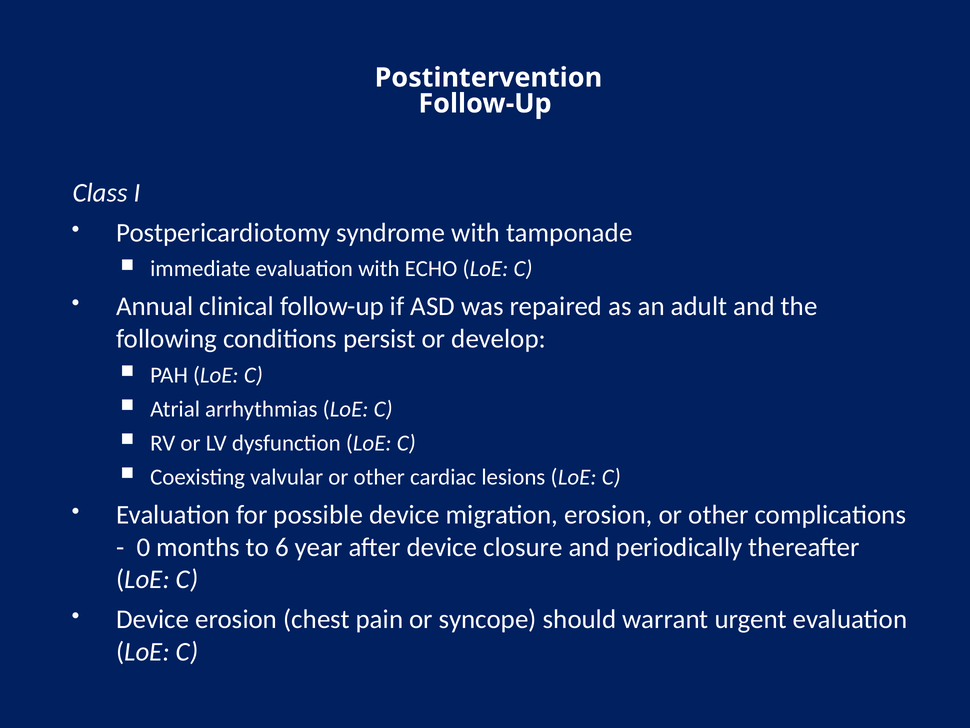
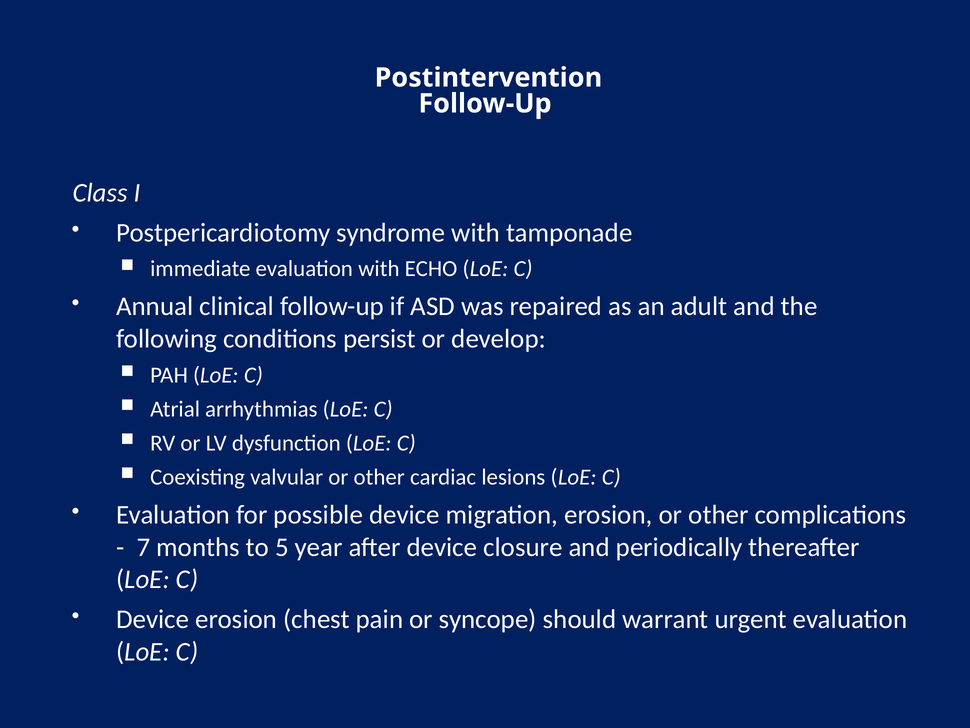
0: 0 -> 7 (143, 547)
6: 6 -> 5 (282, 547)
